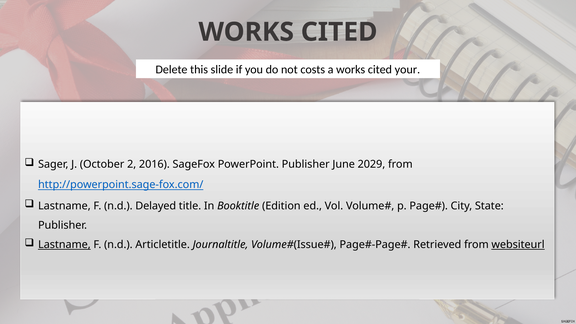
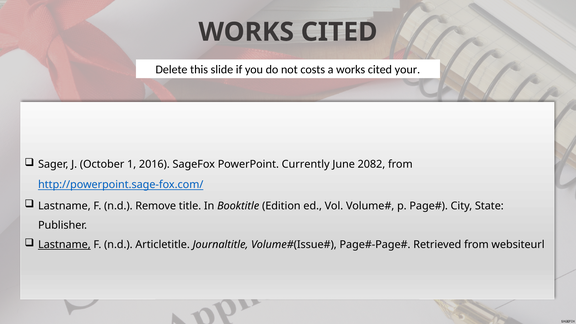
2: 2 -> 1 (132, 164)
PowerPoint Publisher: Publisher -> Currently (306, 164)
2029: 2029 -> 2082 (371, 164)
Delayed: Delayed -> Remove (156, 206)
websiteurl underline: present -> none (518, 245)
